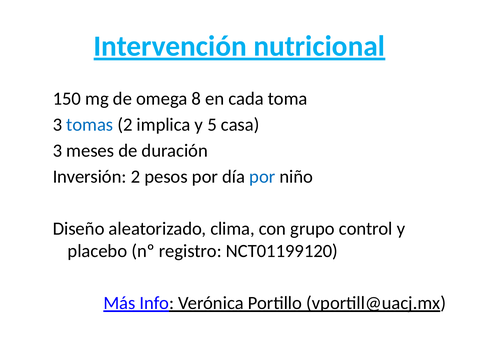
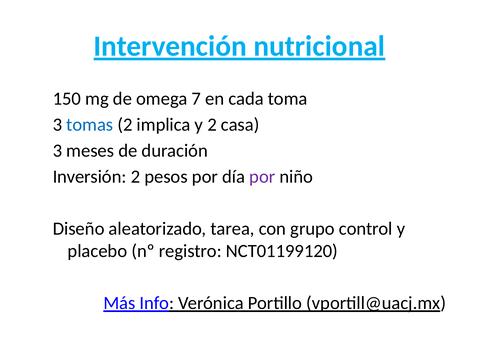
8: 8 -> 7 (196, 99)
y 5: 5 -> 2 (212, 125)
por colour: blue -> purple (262, 177)
clima: clima -> tarea (233, 229)
